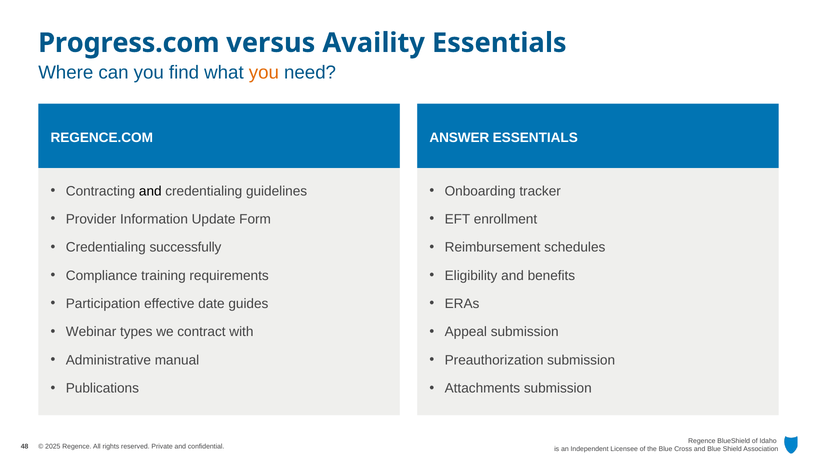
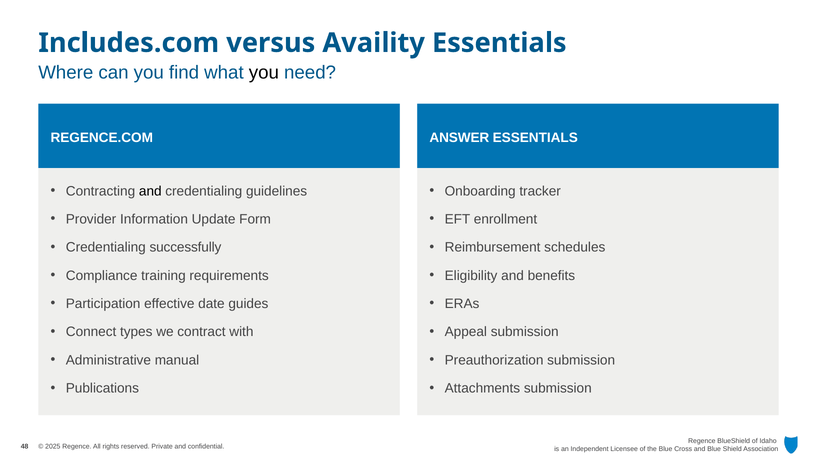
Progress.com: Progress.com -> Includes.com (129, 43)
you colour: orange -> black (264, 73)
Webinar: Webinar -> Connect (91, 332)
